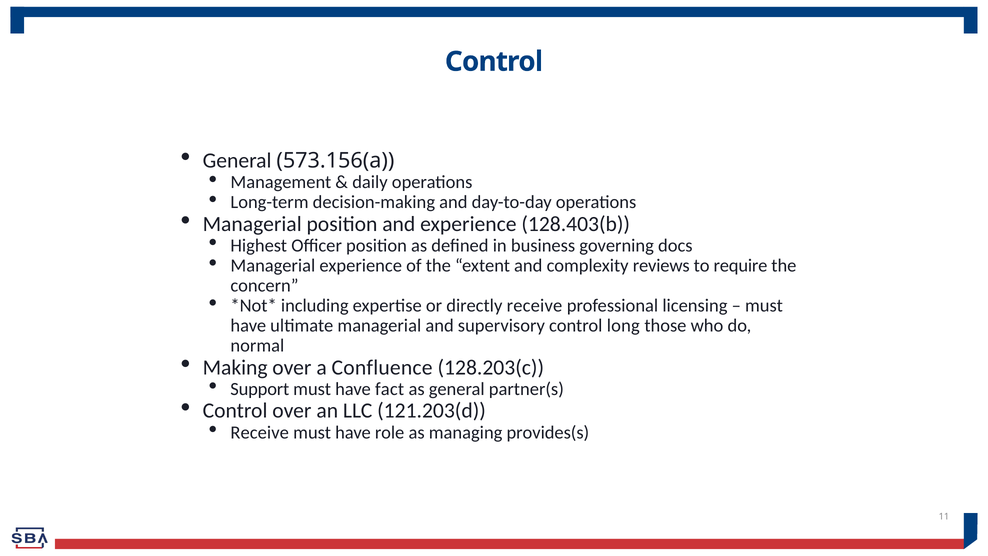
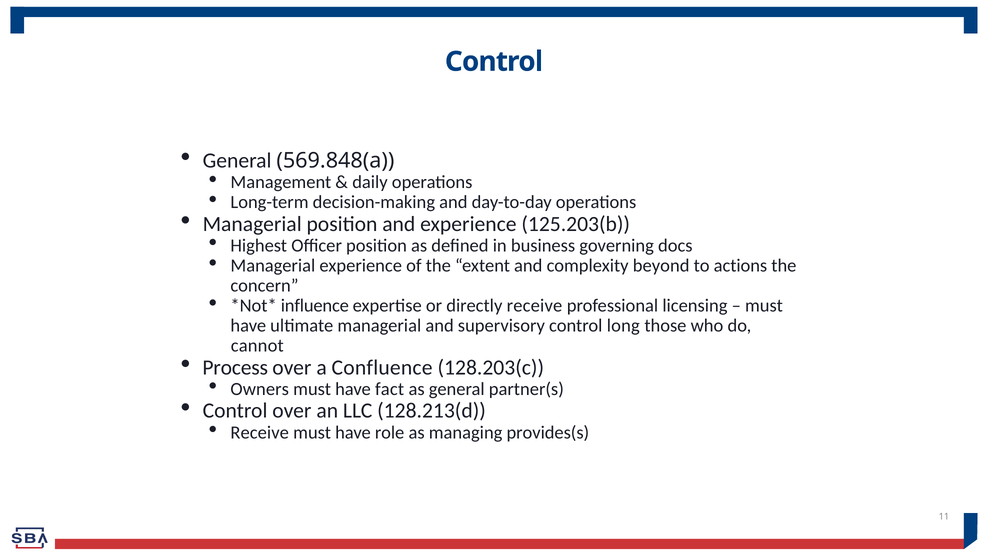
573.156(a: 573.156(a -> 569.848(a (335, 160)
128.403(b: 128.403(b -> 125.203(b (576, 224)
reviews: reviews -> beyond (661, 266)
require: require -> actions (740, 266)
including: including -> influence (315, 306)
normal: normal -> cannot (257, 346)
Making: Making -> Process (235, 367)
Support: Support -> Owners (260, 389)
121.203(d: 121.203(d -> 128.213(d (432, 411)
